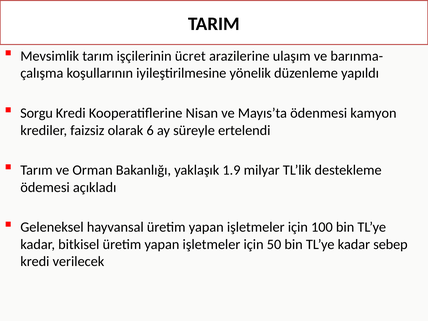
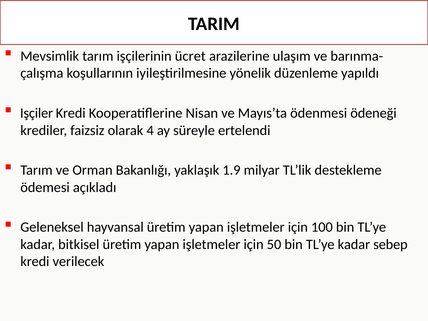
Sorgu: Sorgu -> Işçiler (37, 113)
kamyon: kamyon -> ödeneği (373, 113)
6: 6 -> 4 (150, 130)
